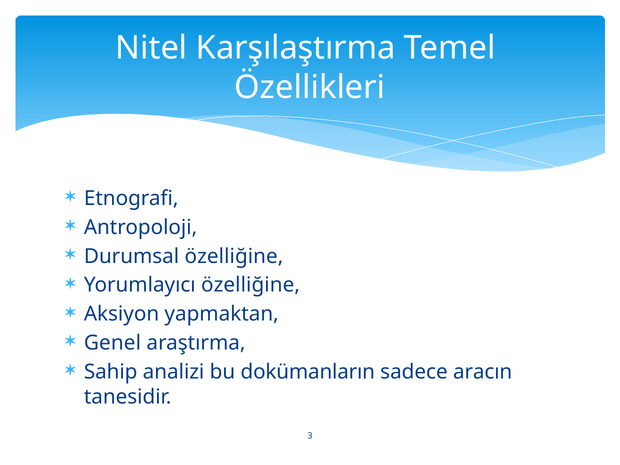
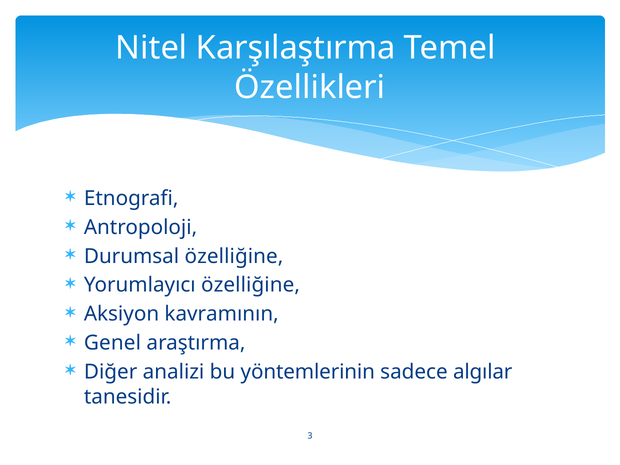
yapmaktan: yapmaktan -> kavramının (222, 314)
Sahip: Sahip -> Diğer (111, 372)
dokümanların: dokümanların -> yöntemlerinin (308, 372)
aracın: aracın -> algılar (483, 372)
